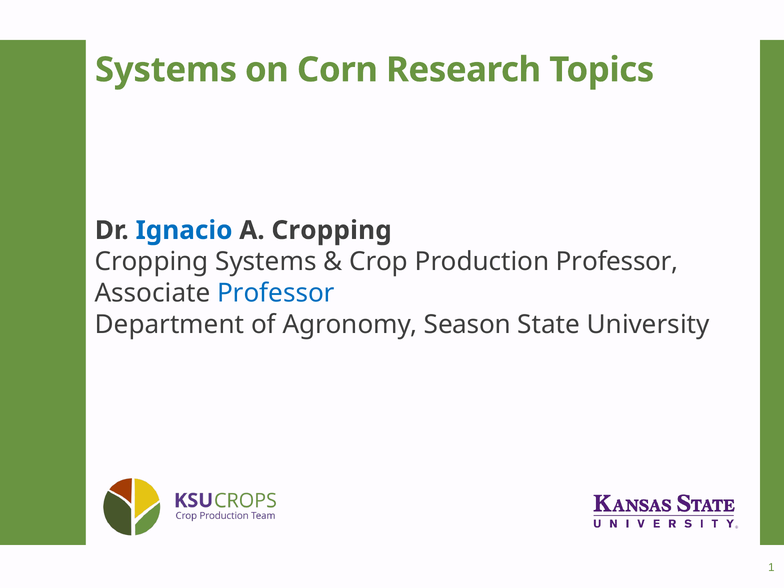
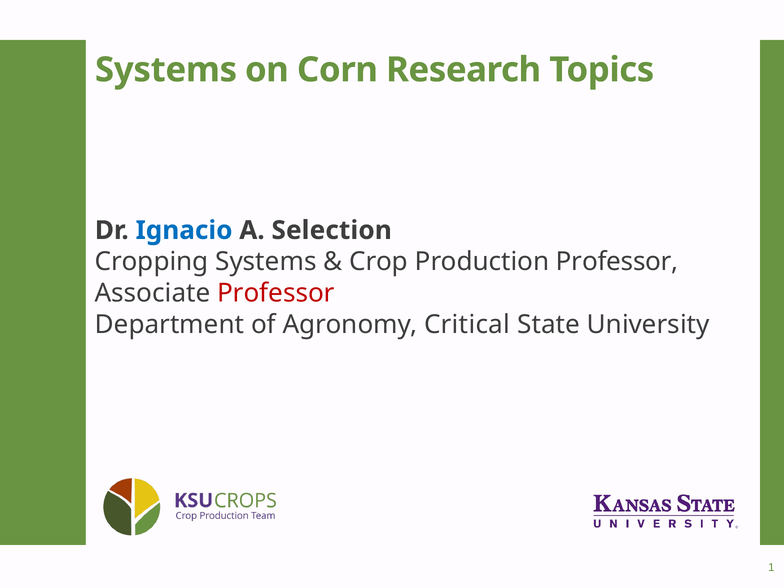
A Cropping: Cropping -> Selection (332, 230)
Professor colour: blue -> red (276, 293)
Season: Season -> Critical (467, 324)
